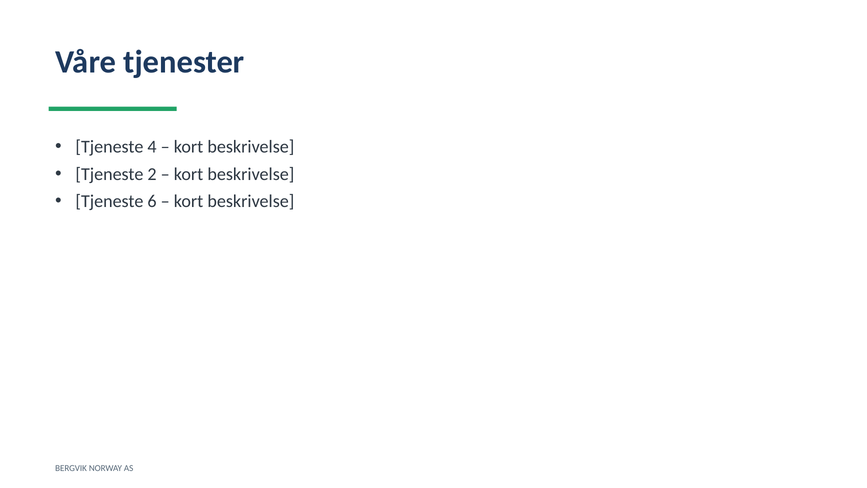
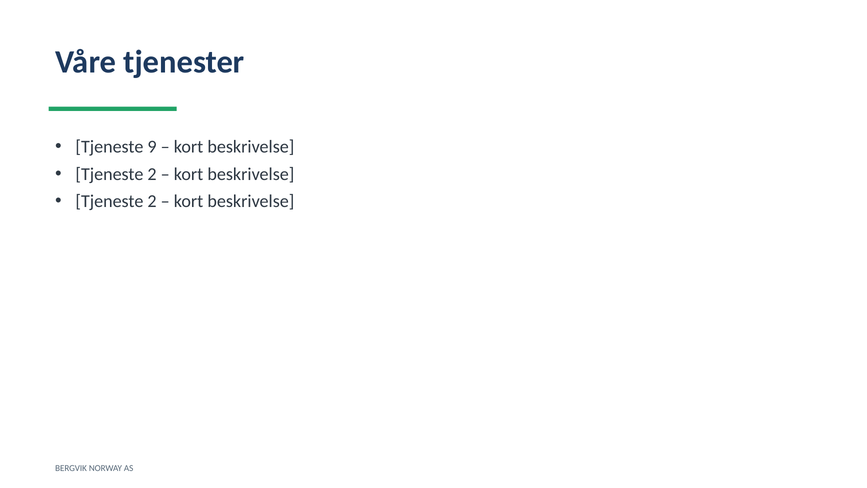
4: 4 -> 9 (152, 147)
6: 6 -> 2 (152, 201)
